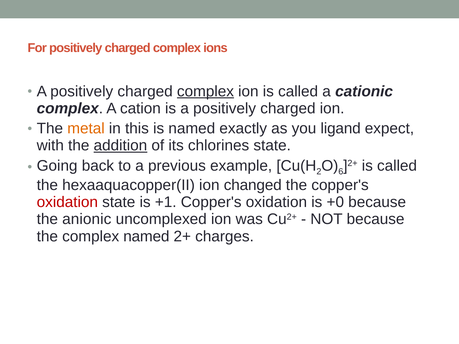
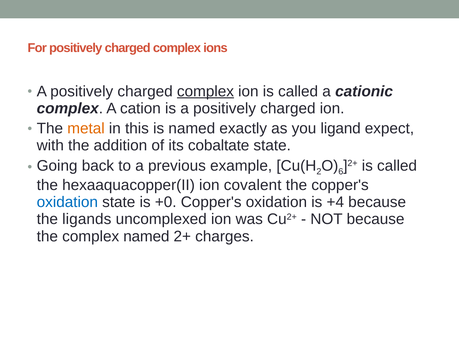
addition underline: present -> none (120, 146)
chlorines: chlorines -> cobaltate (219, 146)
changed: changed -> covalent (253, 185)
oxidation colour: red -> blue (67, 202)
+1: +1 -> +0 (166, 202)
+0: +0 -> +4 (335, 202)
anionic: anionic -> ligands (87, 219)
